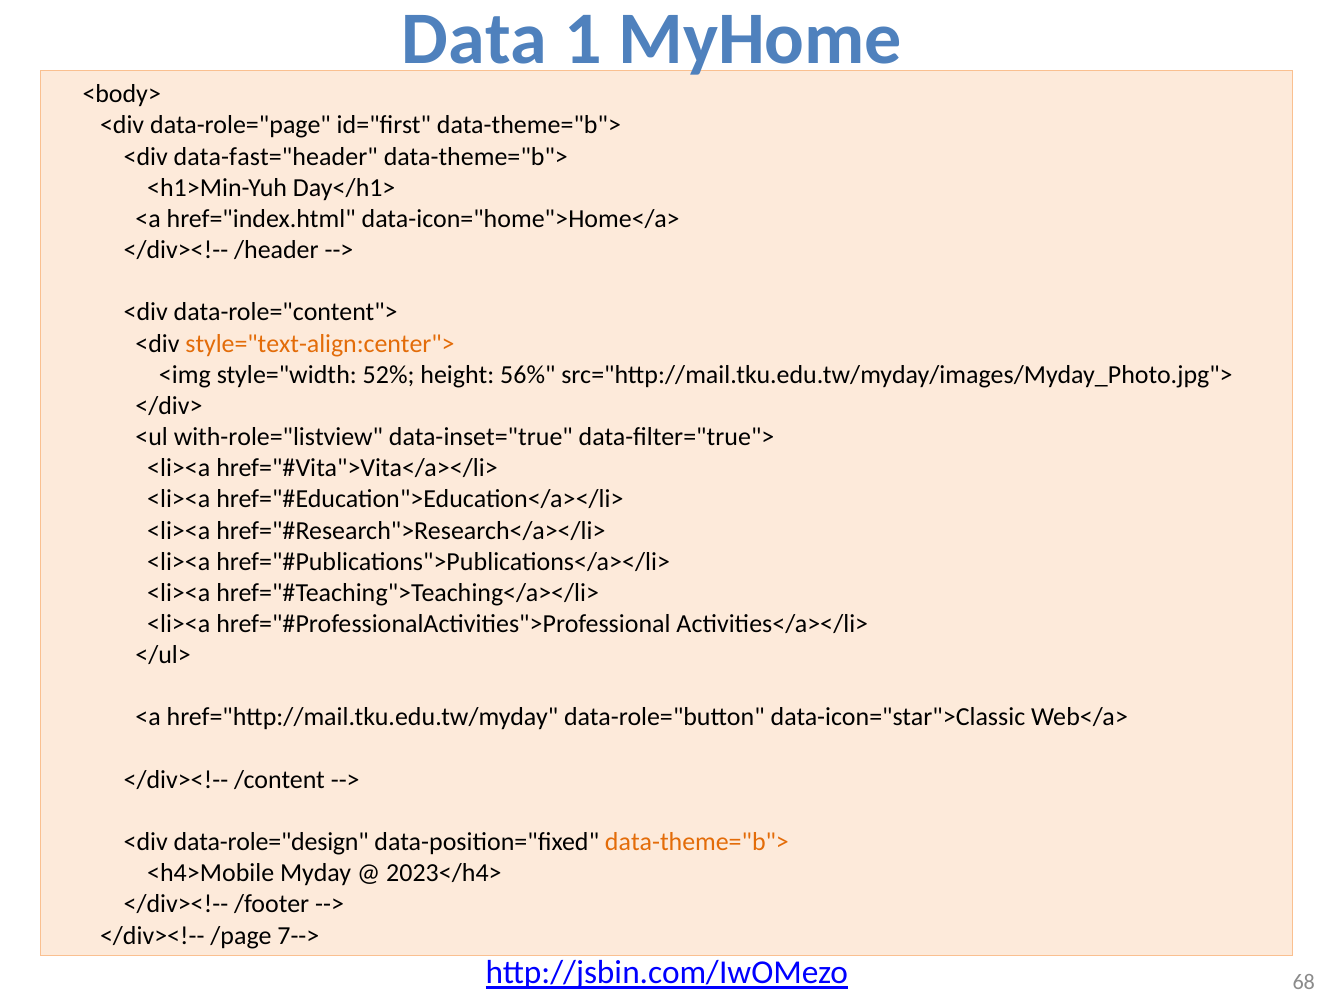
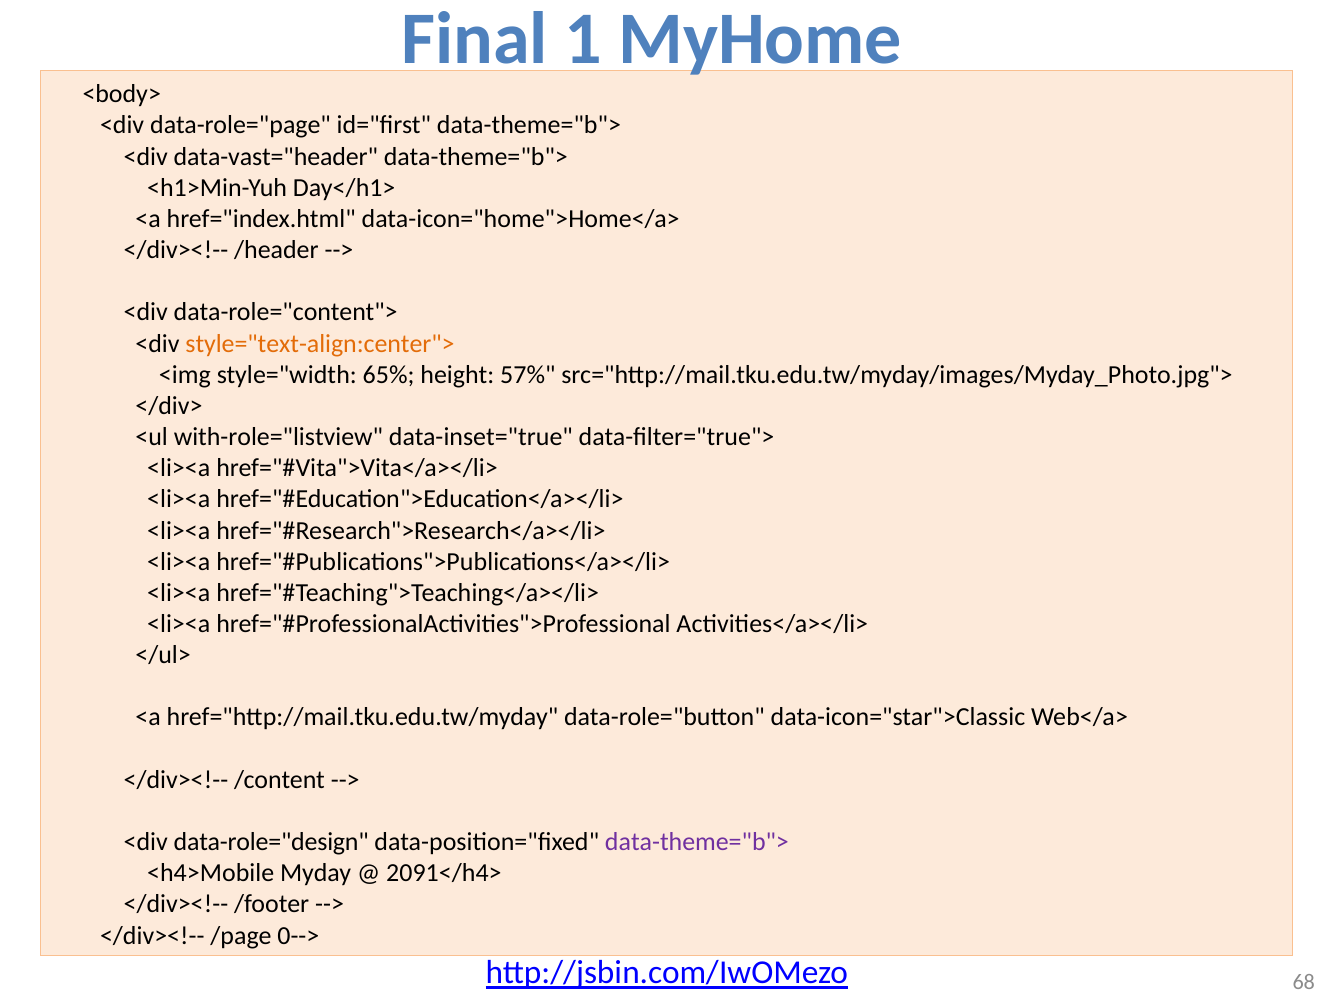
Data: Data -> Final (475, 39)
data-fast="header: data-fast="header -> data-vast="header (276, 156)
52%: 52% -> 65% (389, 374)
56%: 56% -> 57% (528, 374)
data-theme="b"> colour: orange -> purple (697, 842)
2023</h4>: 2023</h4> -> 2091</h4> (444, 873)
7-->: 7--> -> 0--> (298, 935)
